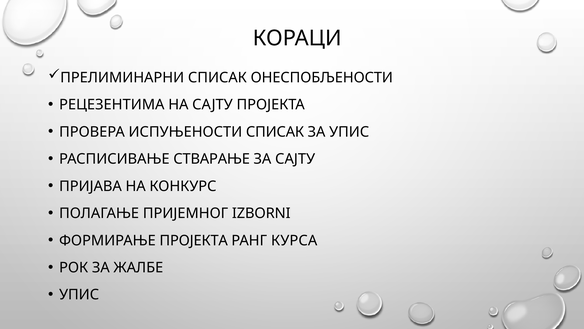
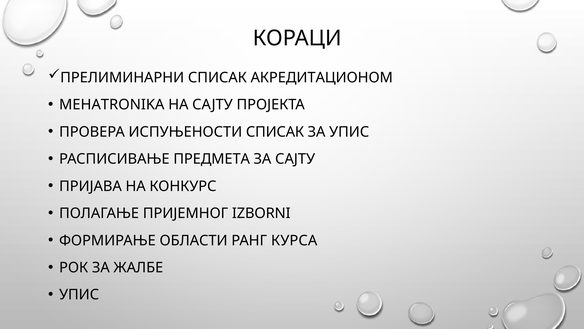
ОНЕСПОБЉЕНОСТИ: ОНЕСПОБЉЕНОСТИ -> АКРЕДИТАЦИОНОМ (322, 78)
РЕЦЕЗЕНТИМА: РЕЦЕЗЕНТИМА -> MEHATRONIKA (112, 105)
СТВАРАЊЕ: СТВАРАЊЕ -> ПРЕДМЕТА (212, 159)
ФОРМИРАЊЕ ПРОЈЕКТА: ПРОЈЕКТА -> ОБЛАСТИ (194, 240)
